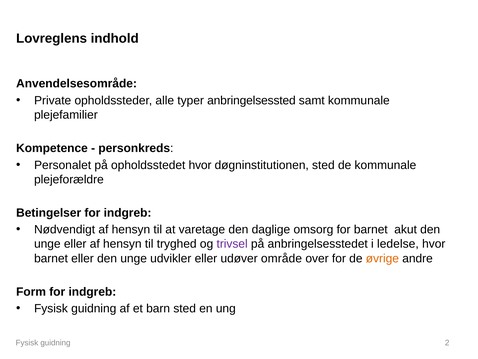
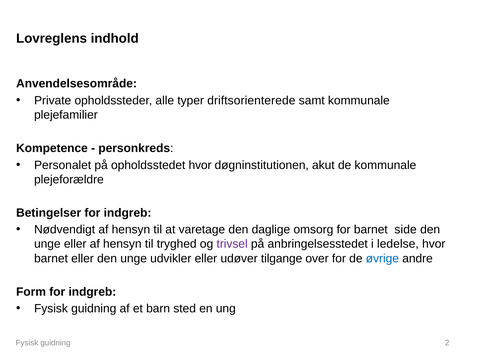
anbringelsessted: anbringelsessted -> driftsorienterede (251, 100)
døgninstitutionen sted: sted -> akut (323, 165)
akut: akut -> side (406, 229)
område: område -> tilgange (282, 258)
øvrige colour: orange -> blue (382, 258)
